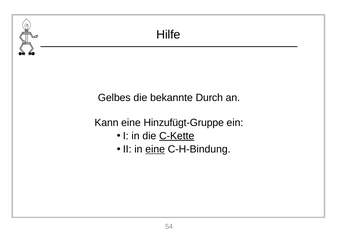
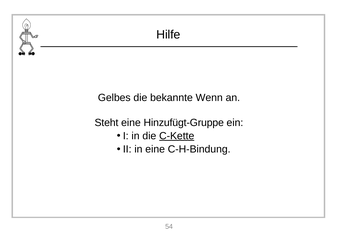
Durch: Durch -> Wenn (209, 97)
Kann: Kann -> Steht (107, 122)
eine underline: present -> none (155, 149)
